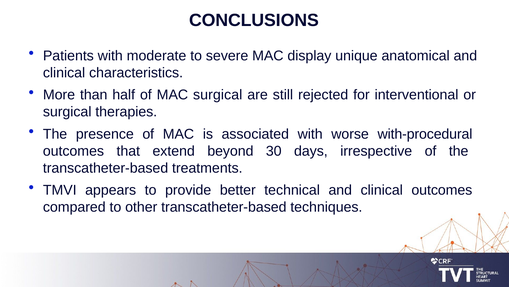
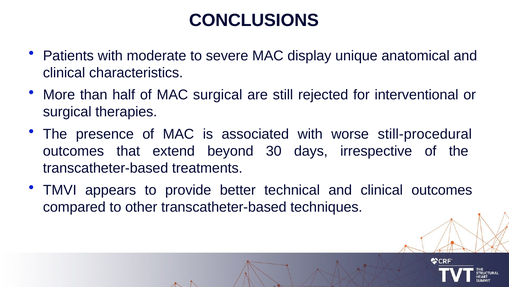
with-procedural: with-procedural -> still-procedural (425, 134)
